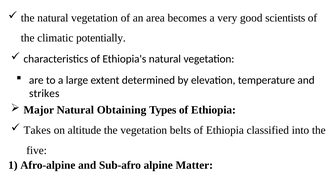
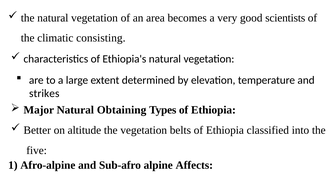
potentially: potentially -> consisting (101, 38)
Takes: Takes -> Better (37, 130)
Matter: Matter -> Affects (194, 165)
